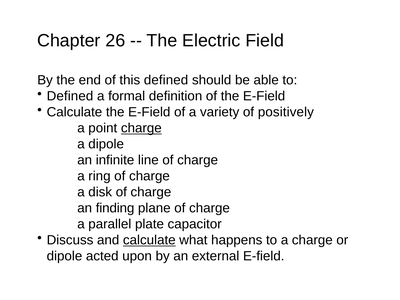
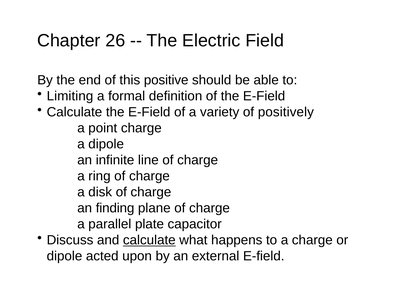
this defined: defined -> positive (166, 80)
Defined: Defined -> Limiting (70, 96)
charge underline: present -> none (141, 128)
